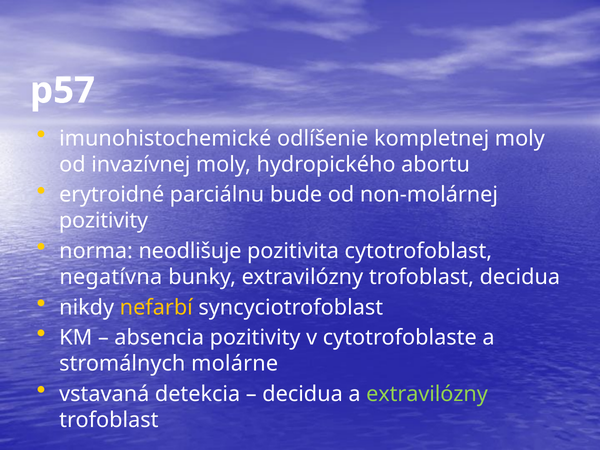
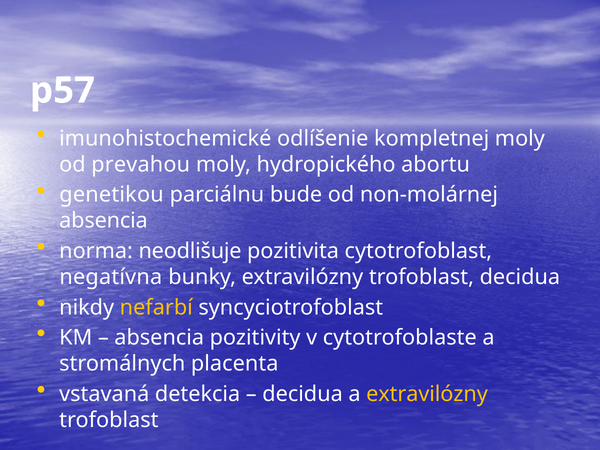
invazívnej: invazívnej -> prevahou (141, 165)
erytroidné: erytroidné -> genetikou (112, 195)
pozitivity: pozitivity -> absencia (104, 221)
molárne: molárne -> placenta (235, 364)
extravilózny colour: light green -> yellow (427, 394)
